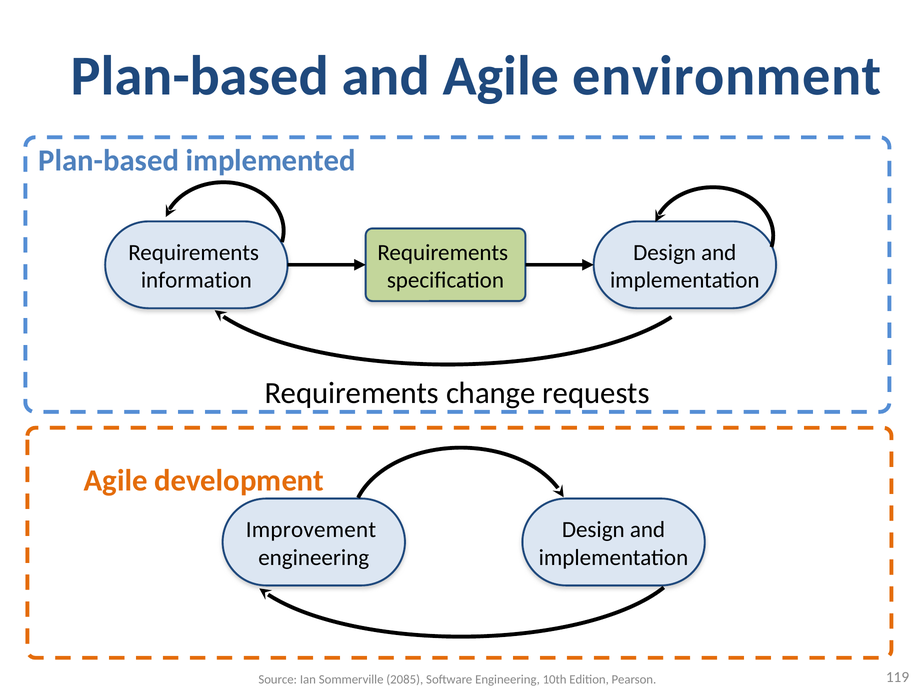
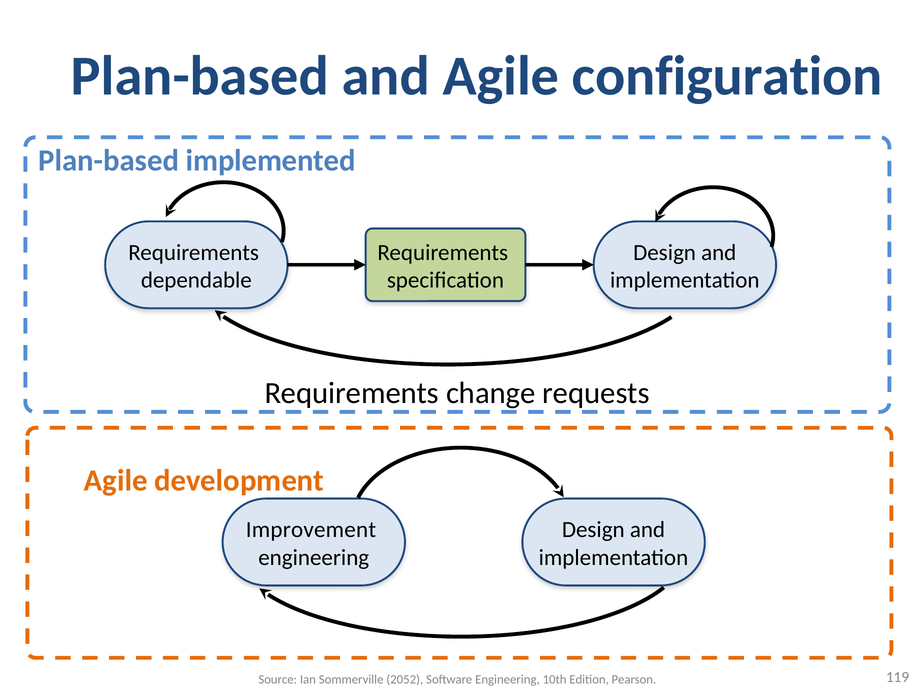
environment: environment -> configuration (727, 76)
information: information -> dependable (196, 280)
2085: 2085 -> 2052 (405, 679)
